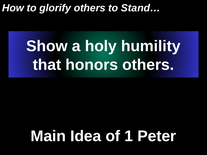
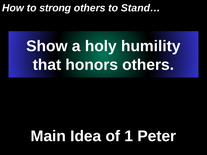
glorify: glorify -> strong (55, 8)
